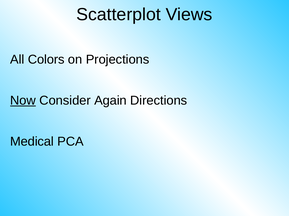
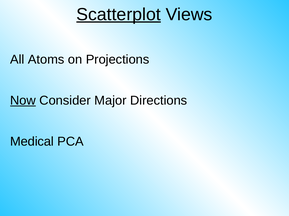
Scatterplot underline: none -> present (119, 14)
Colors: Colors -> Atoms (46, 60)
Again: Again -> Major (110, 101)
